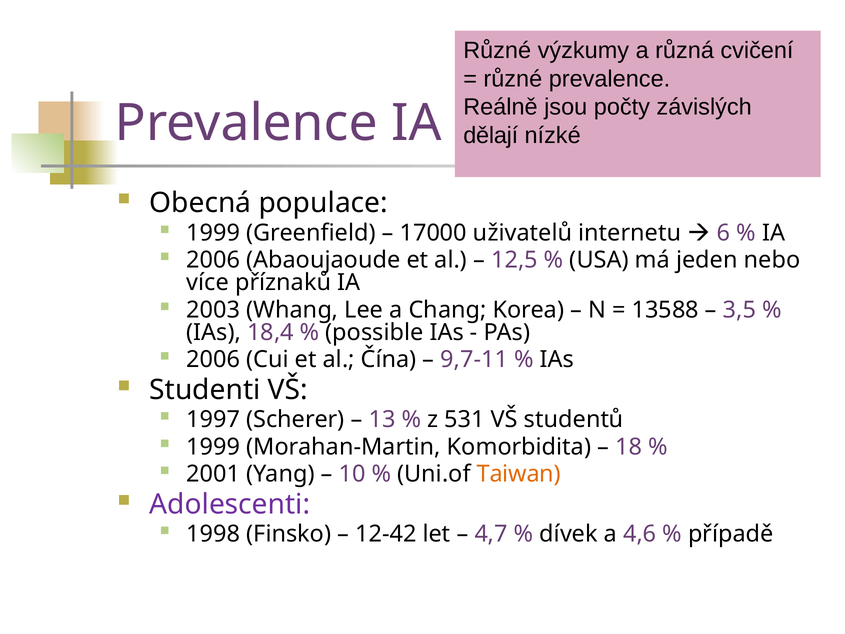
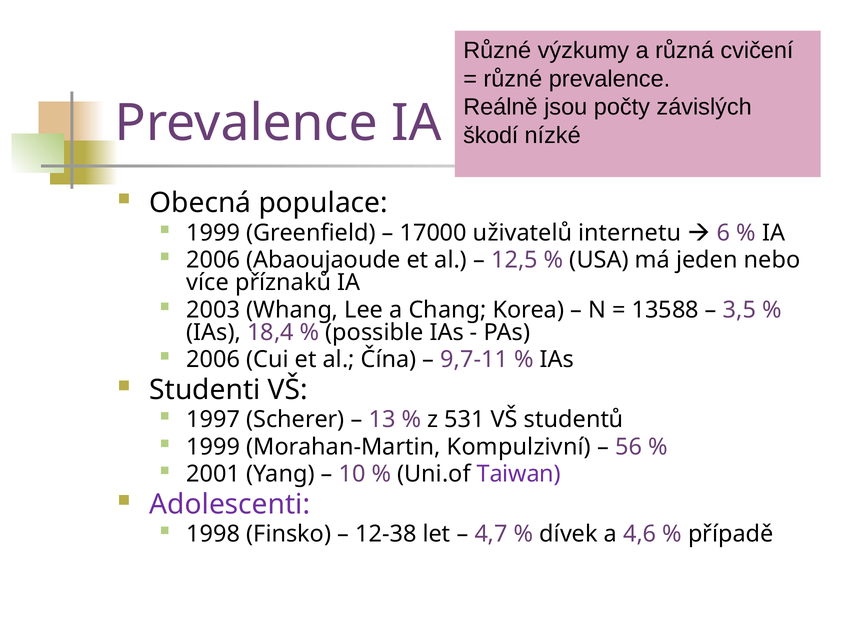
dělají: dělají -> škodí (491, 135)
Komorbidita: Komorbidita -> Kompulzivní (519, 447)
18: 18 -> 56 (629, 447)
Taiwan colour: orange -> purple (519, 474)
12-42: 12-42 -> 12-38 (386, 534)
